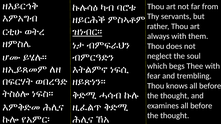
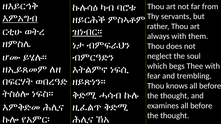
እምአግብ underline: none -> present (20, 18)
